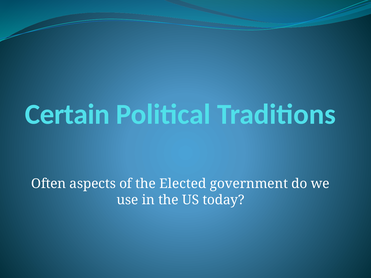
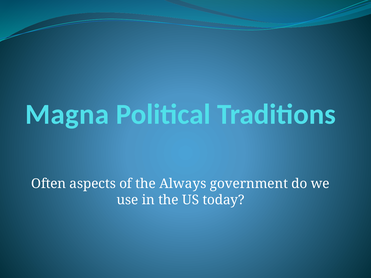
Certain: Certain -> Magna (67, 115)
Elected: Elected -> Always (183, 184)
